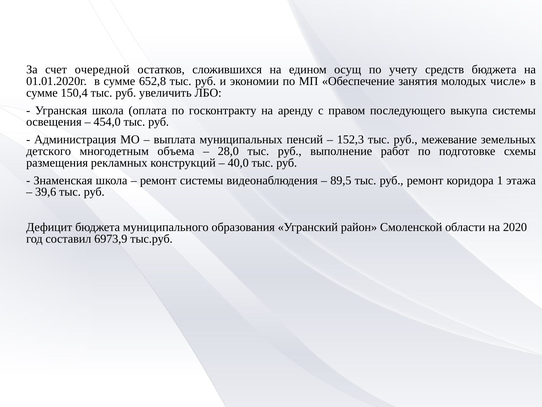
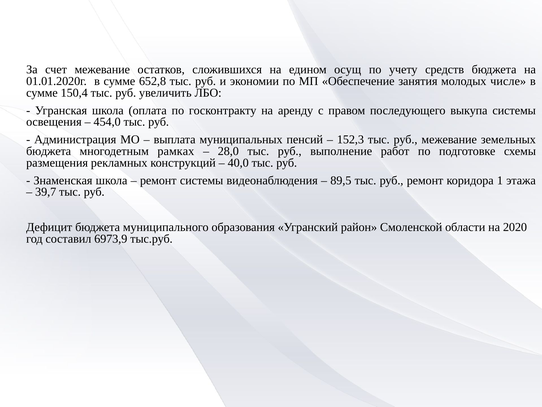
счет очередной: очередной -> межевание (102, 70)
детского: детского -> бюджета (49, 151)
объема: объема -> рамках (176, 151)
39,6: 39,6 -> 39,7 (46, 192)
